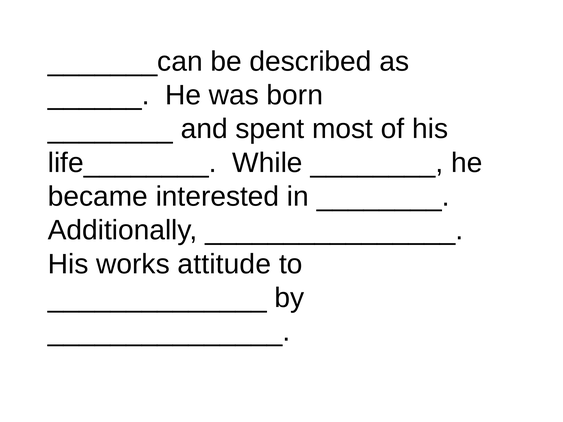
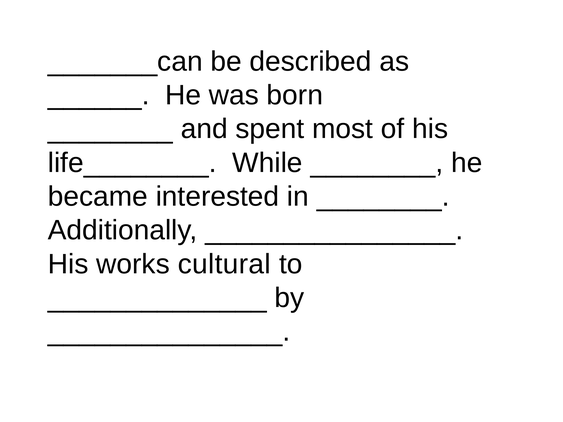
attitude: attitude -> cultural (224, 264)
